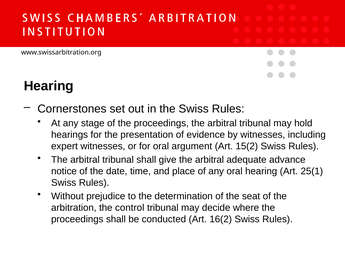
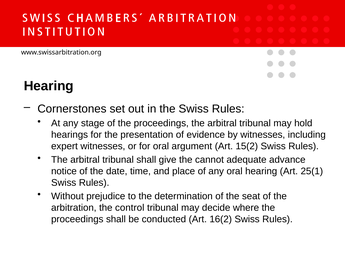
give the arbitral: arbitral -> cannot (209, 159)
